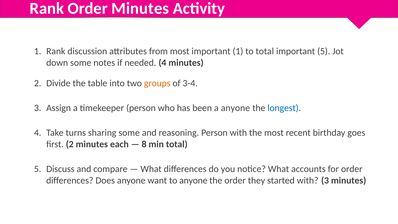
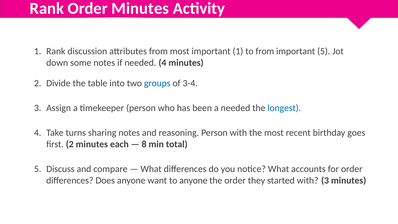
to total: total -> from (265, 51)
groups colour: orange -> blue (157, 83)
a anyone: anyone -> needed (235, 108)
sharing some: some -> notes (129, 133)
